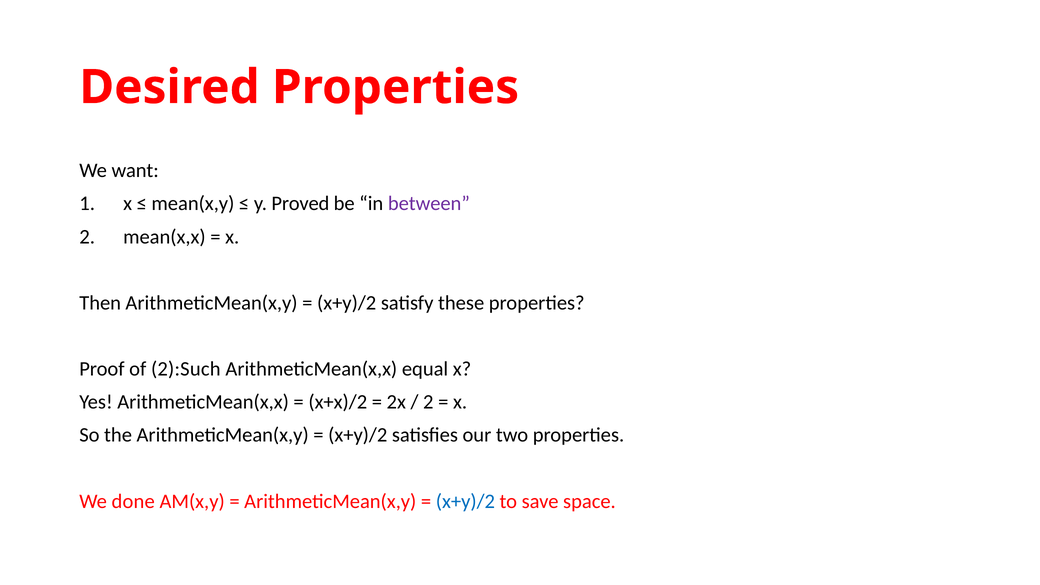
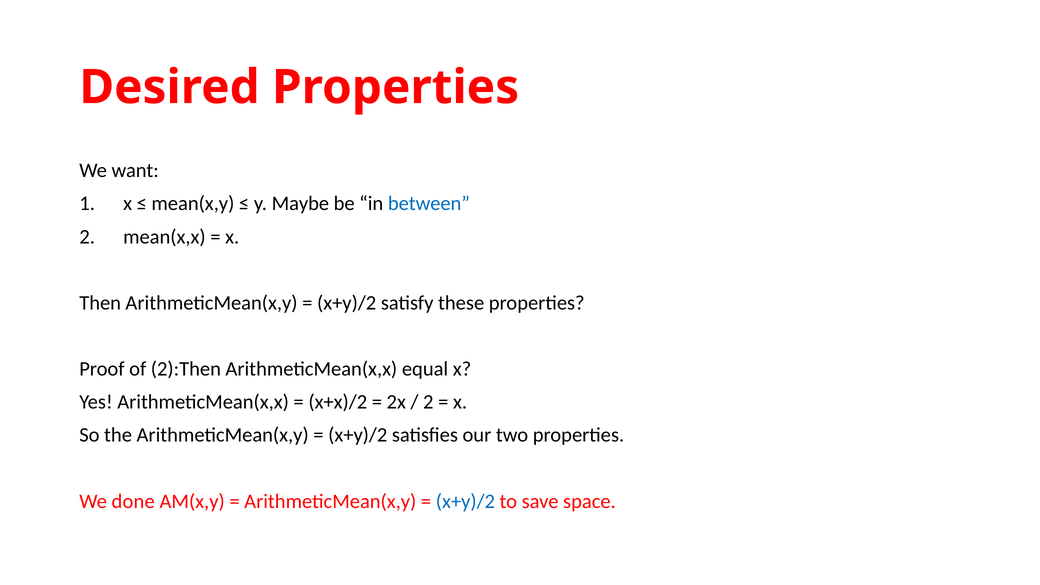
Proved: Proved -> Maybe (300, 204)
between colour: purple -> blue (429, 204)
2):Such: 2):Such -> 2):Then (186, 369)
